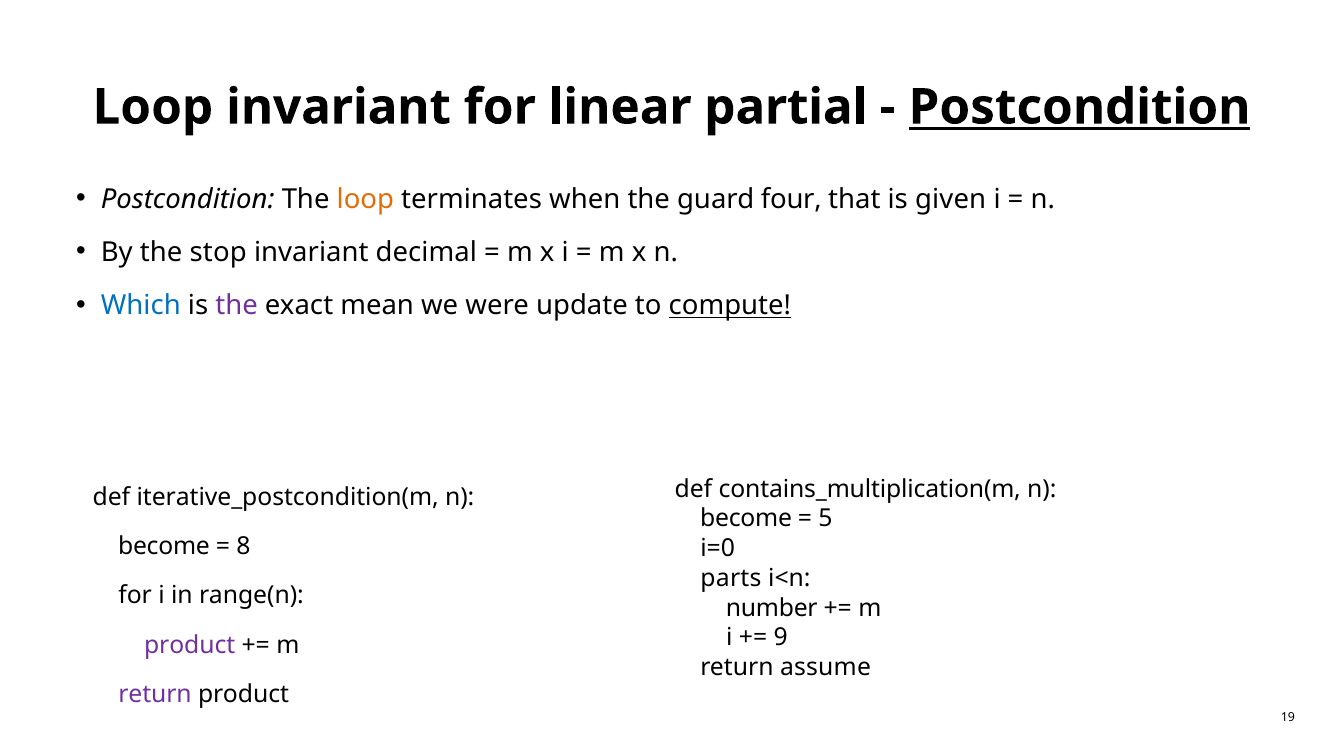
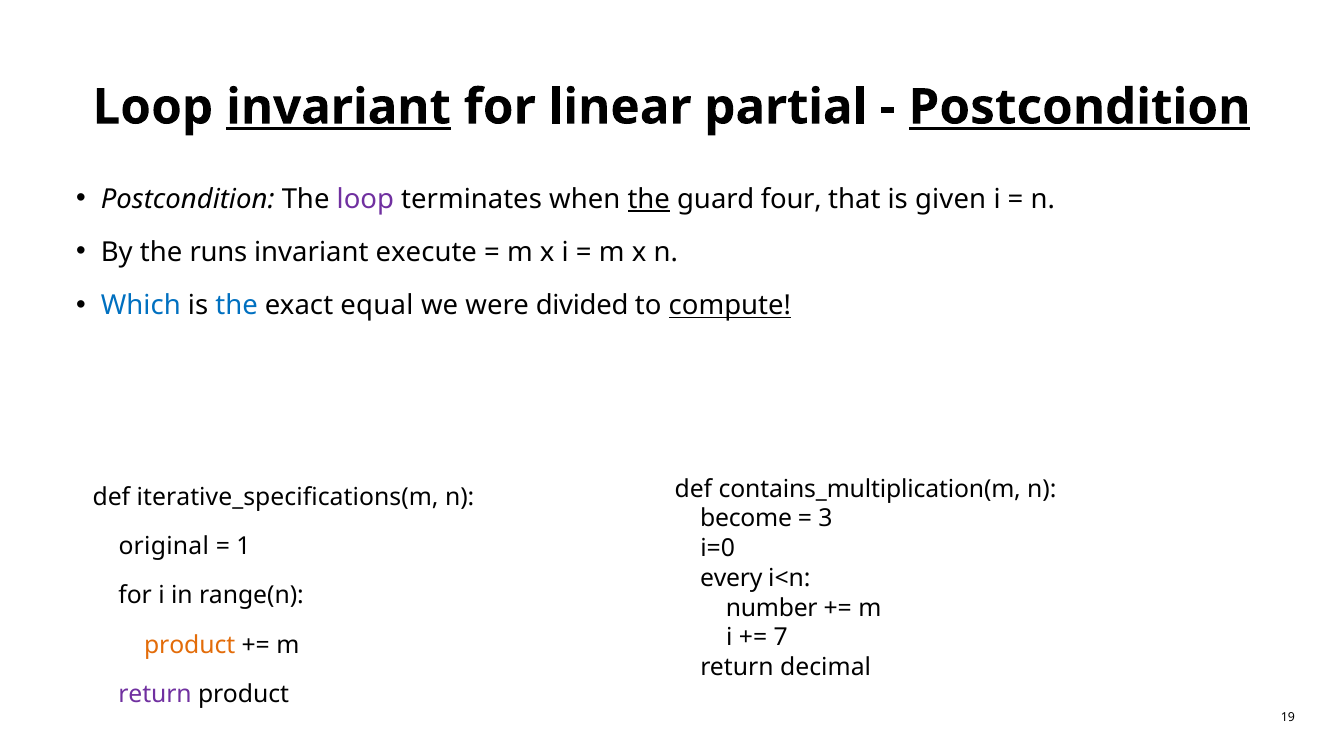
invariant underline: none -> present (338, 107)
loop colour: orange -> purple (365, 199)
the underline: none -> present (649, 199)
stop: stop -> runs (218, 252)
decimal: decimal -> execute (426, 252)
the colour: purple -> blue (237, 306)
mean: mean -> equal (377, 306)
update: update -> divided (582, 306)
iterative_postcondition(m: iterative_postcondition(m -> iterative_specifications(m (288, 497)
5: 5 -> 3 (826, 519)
become: become -> original (164, 546)
8: 8 -> 1 (243, 546)
parts: parts -> every (731, 578)
9: 9 -> 7 (781, 637)
product colour: purple -> orange (190, 645)
assume: assume -> decimal (826, 667)
